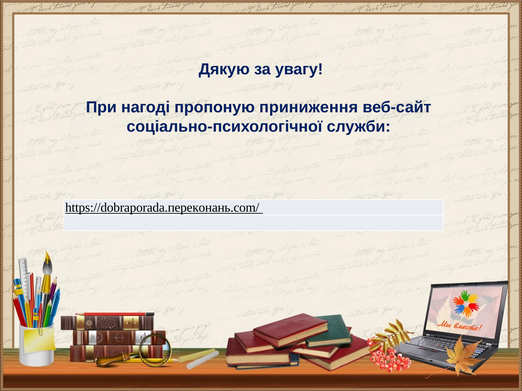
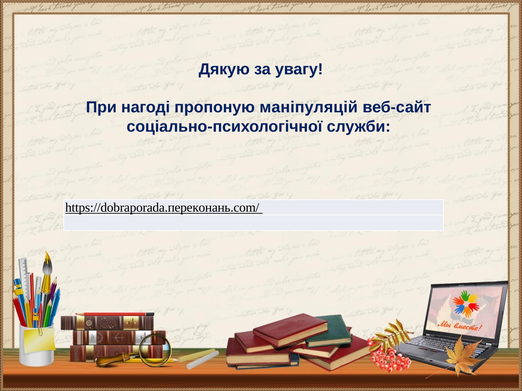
приниження: приниження -> маніпуляцій (309, 108)
